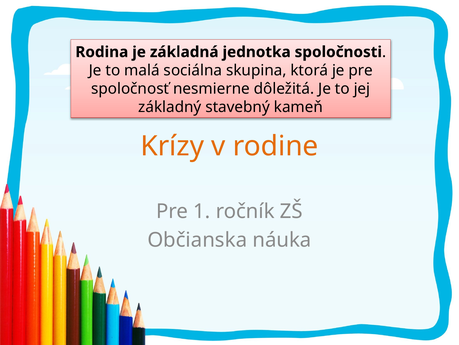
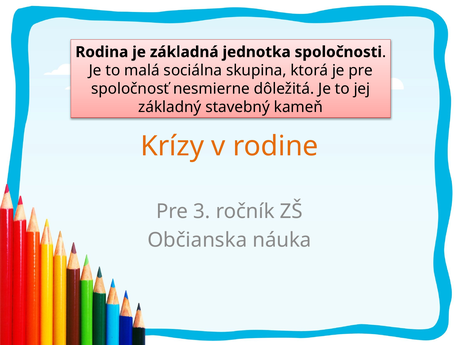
1: 1 -> 3 (202, 211)
